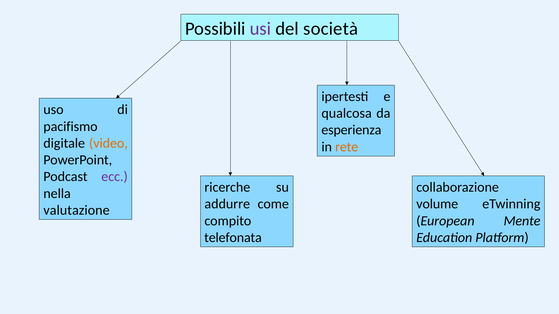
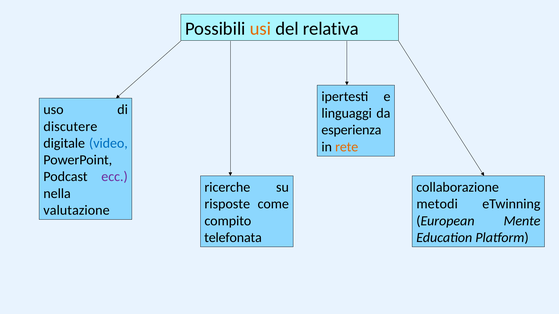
usi colour: purple -> orange (260, 29)
società: società -> relativa (331, 29)
qualcosa: qualcosa -> linguaggi (347, 113)
pacifismo: pacifismo -> discutere (70, 127)
video colour: orange -> blue (108, 143)
addurre: addurre -> risposte (227, 204)
volume: volume -> metodi (437, 204)
